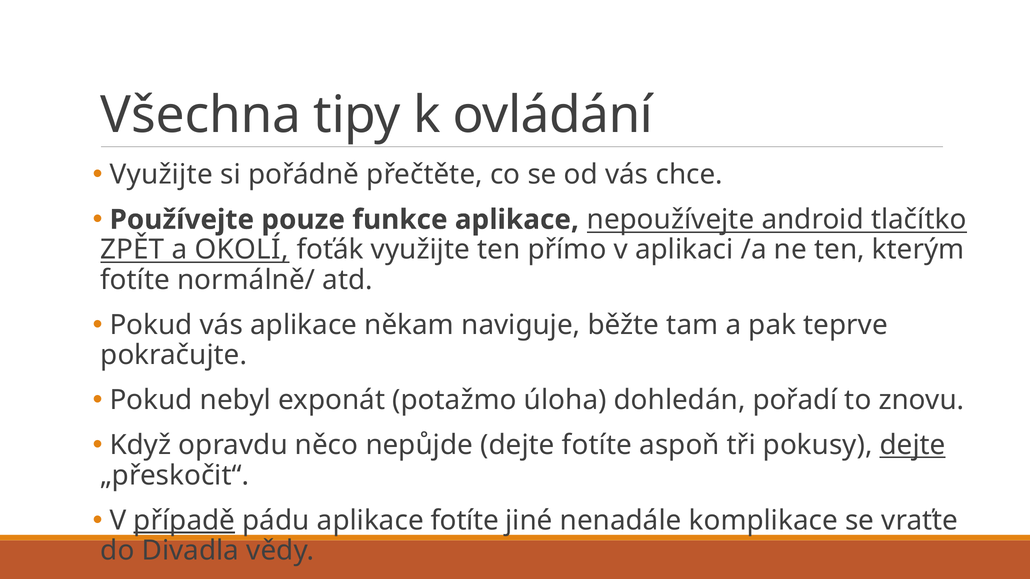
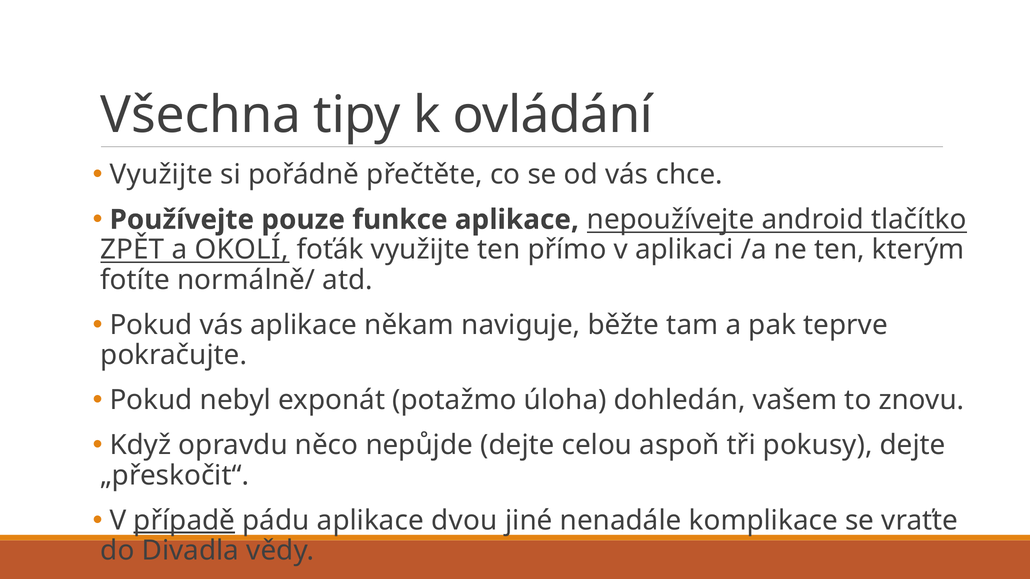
pořadí: pořadí -> vašem (795, 400)
dejte fotíte: fotíte -> celou (597, 446)
dejte underline: present -> none (913, 446)
aplikace fotíte: fotíte -> dvou (464, 521)
